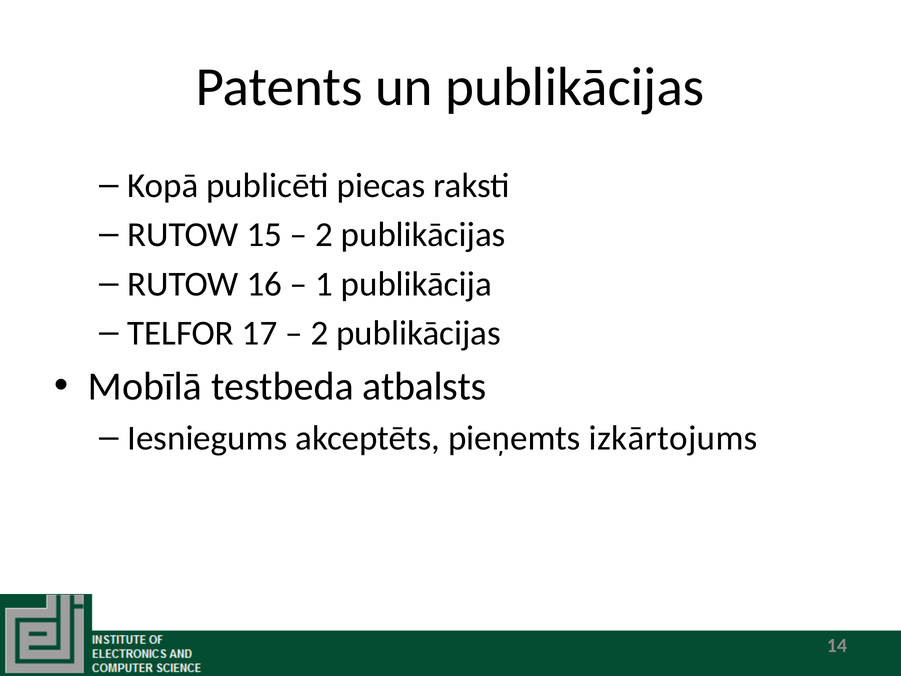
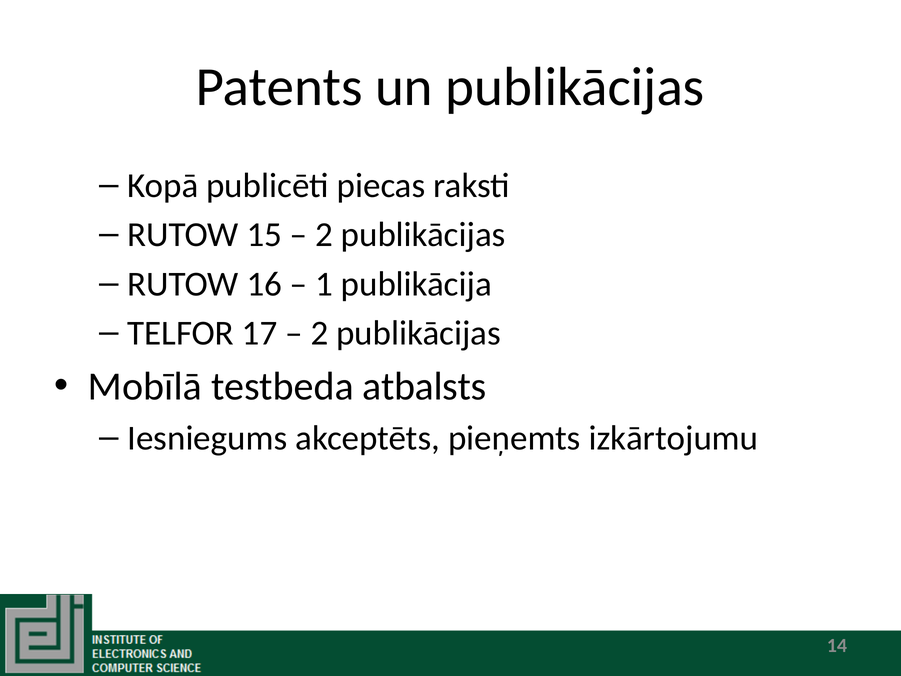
izkārtojums: izkārtojums -> izkārtojumu (673, 438)
